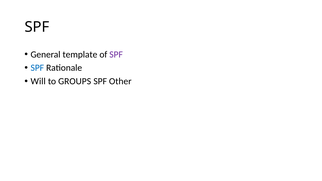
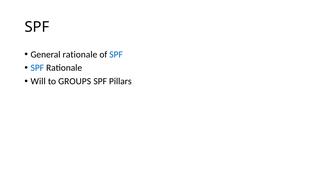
General template: template -> rationale (80, 54)
SPF colour: purple -> blue (116, 54)
Other: Other -> Pillars (120, 81)
